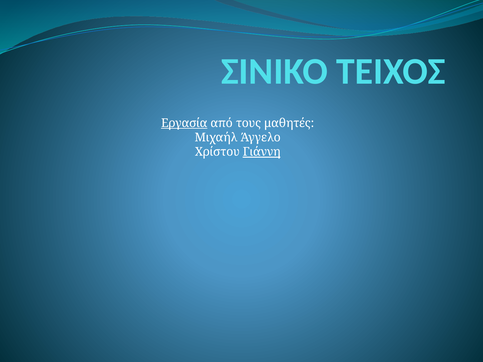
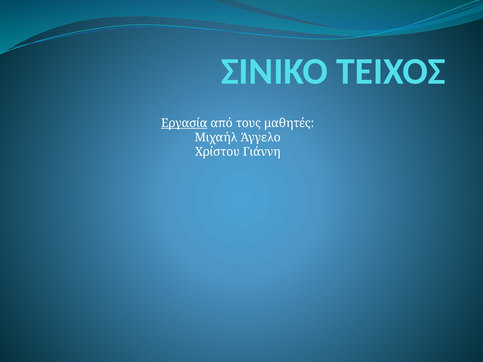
Γιάννη underline: present -> none (262, 152)
